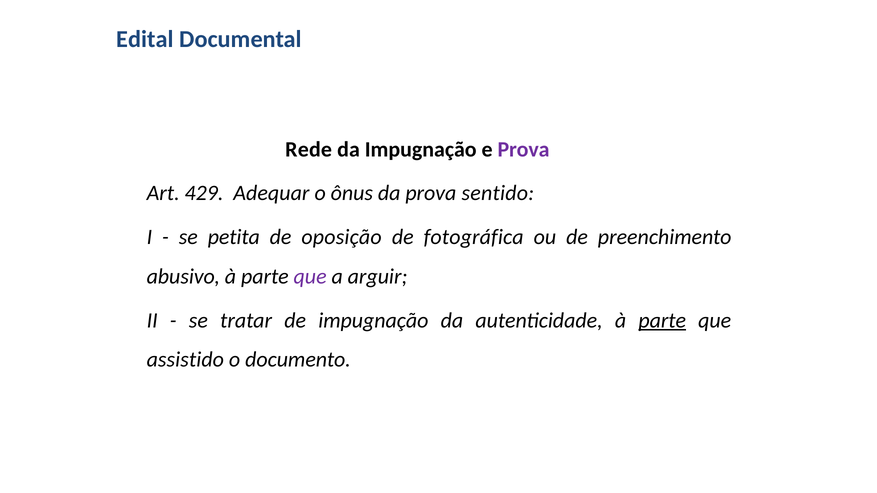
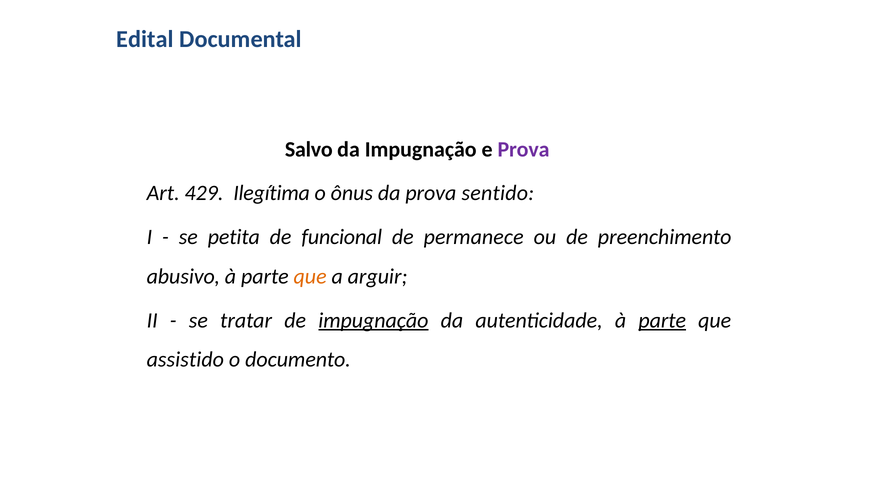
Rede: Rede -> Salvo (309, 150)
Adequar: Adequar -> Ilegítima (272, 193)
oposição: oposição -> funcional (342, 237)
fotográfica: fotográfica -> permanece (474, 237)
que colour: purple -> orange (310, 277)
impugnação underline: none -> present (373, 321)
